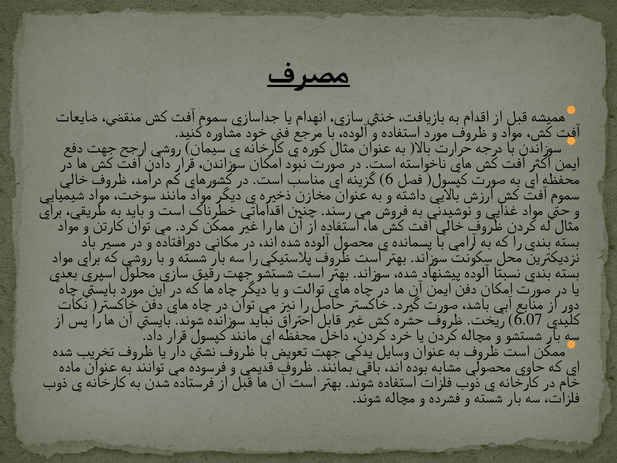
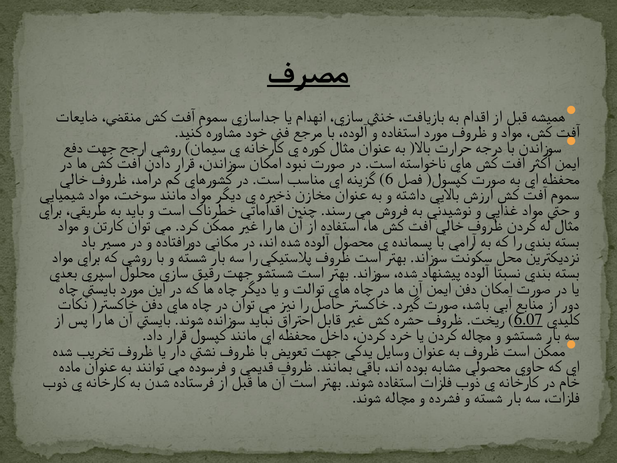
6.07 underline: none -> present (528, 319)
